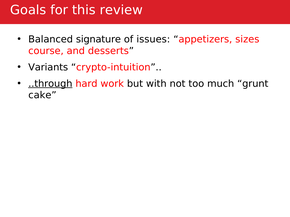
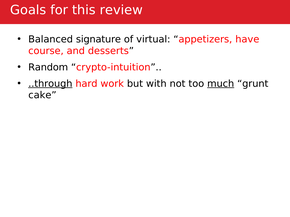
issues: issues -> virtual (153, 39)
sizes: sizes -> have (247, 39)
Variants: Variants -> Random (48, 67)
much underline: none -> present (221, 84)
